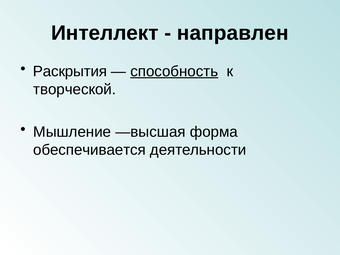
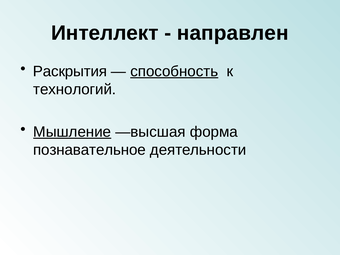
творческой: творческой -> технологий (75, 89)
Мышление underline: none -> present (72, 132)
обеспечивается: обеспечивается -> познавательное (89, 150)
